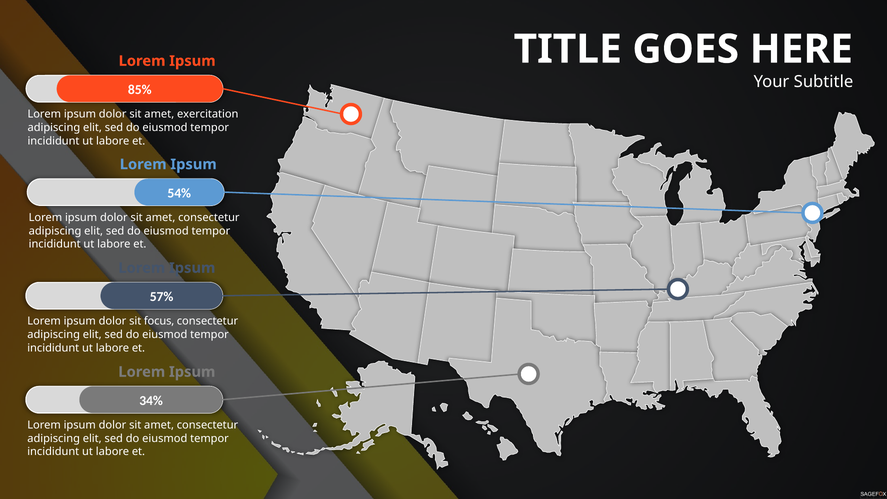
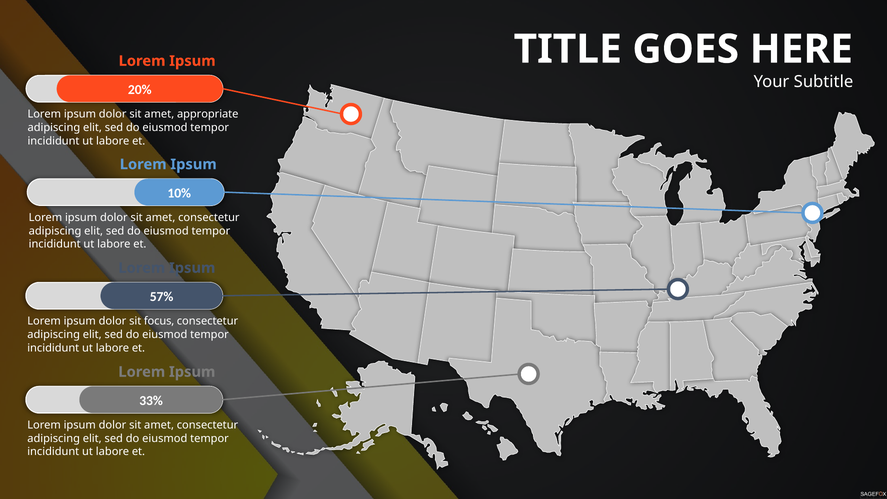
85%: 85% -> 20% (140, 90)
exercitation: exercitation -> appropriate (208, 114)
54%: 54% -> 10% (179, 193)
34%: 34% -> 33% (151, 401)
